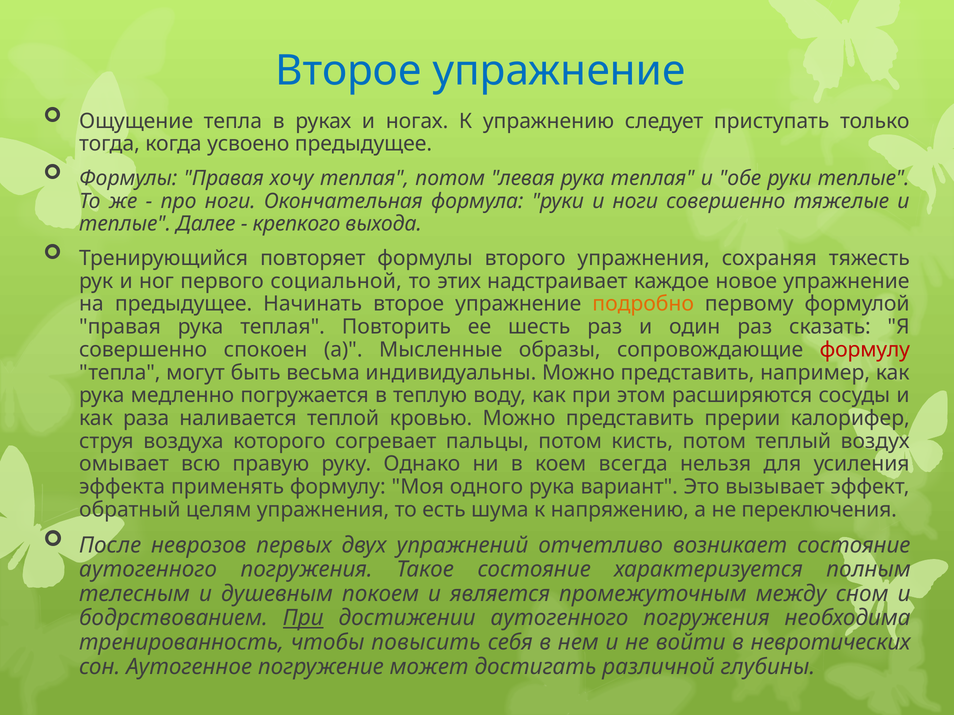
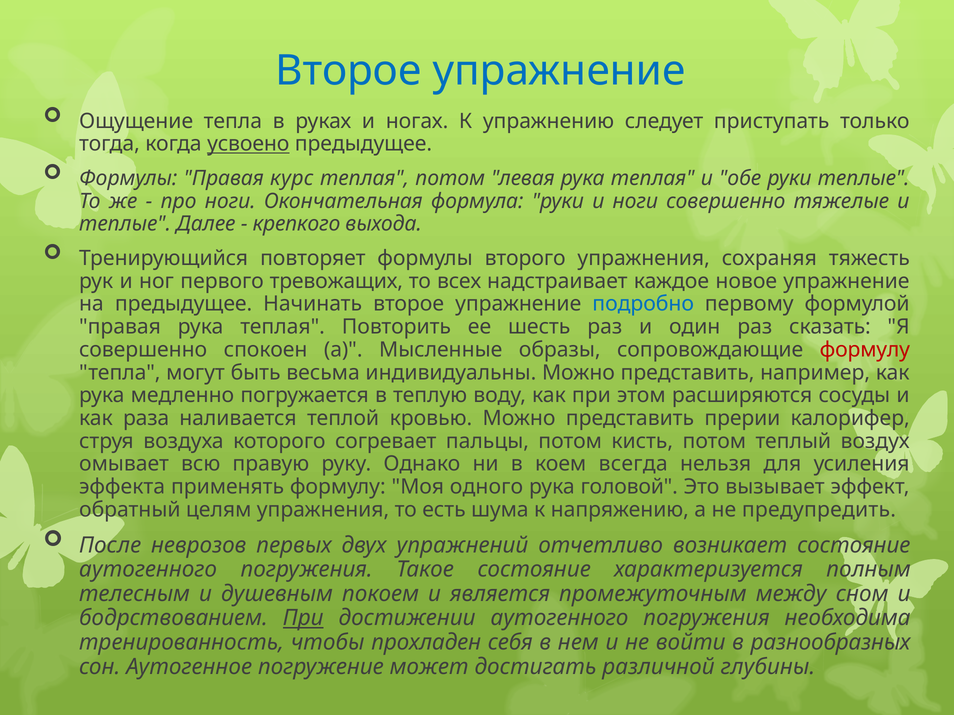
усвоено underline: none -> present (248, 144)
хочу: хочу -> курс (292, 178)
социальной: социальной -> тревожащих (336, 281)
этих: этих -> всех (459, 281)
подробно colour: orange -> blue (643, 304)
вариант: вариант -> головой (629, 487)
переключения: переключения -> предупредить (819, 510)
повысить: повысить -> прохладен (426, 643)
невротических: невротических -> разнообразных (831, 643)
